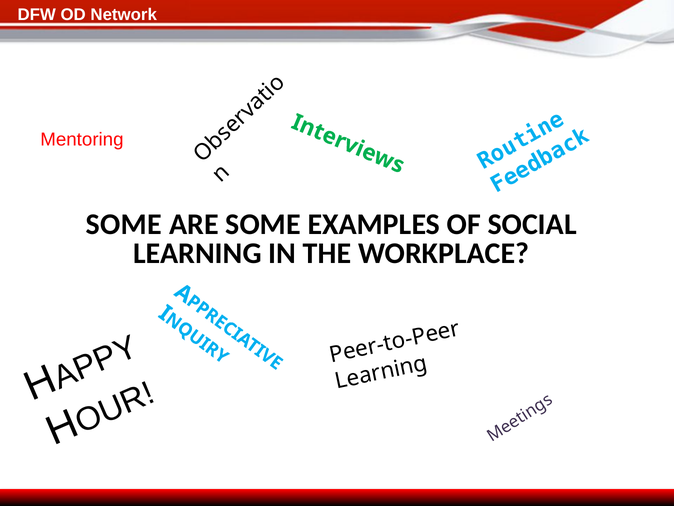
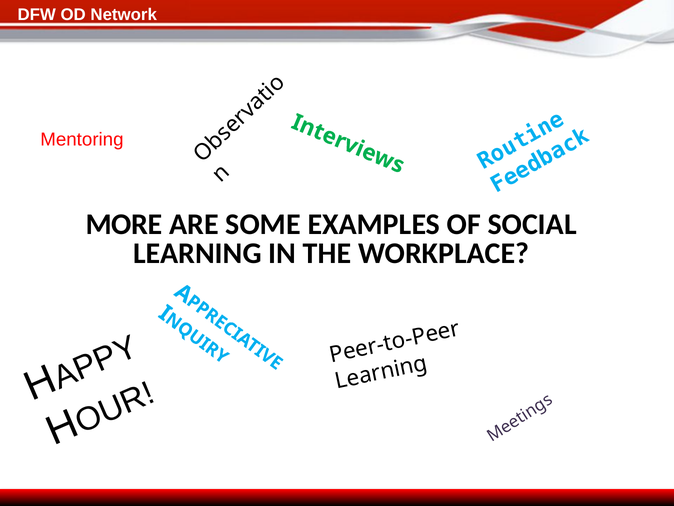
SOME: SOME -> MORE (124, 224)
